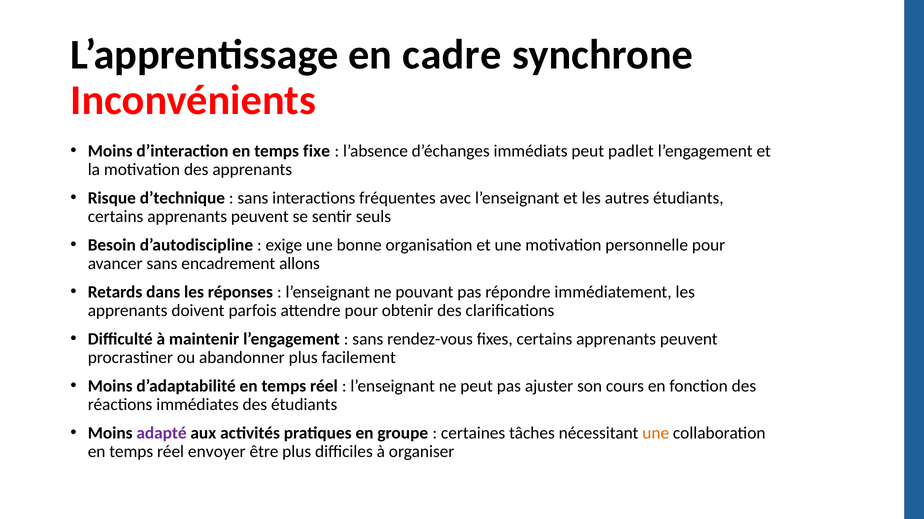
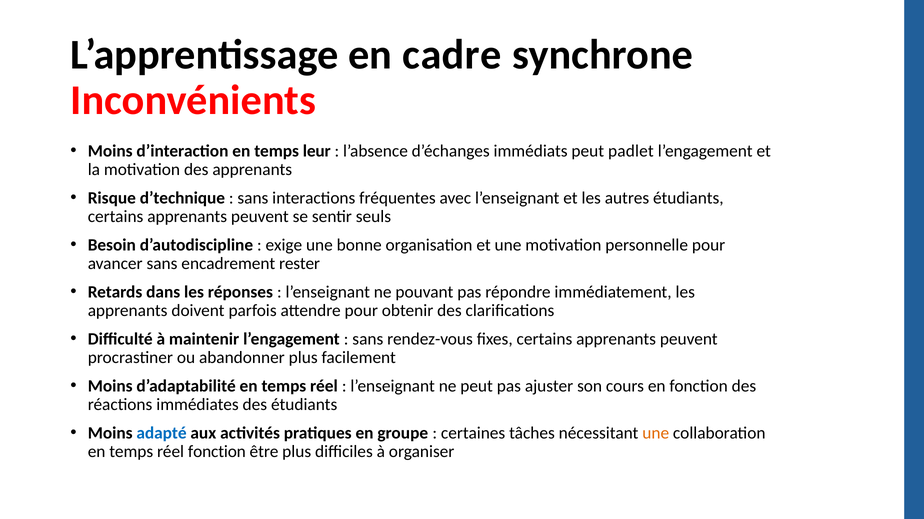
fixe: fixe -> leur (317, 151)
allons: allons -> rester (300, 264)
adapté colour: purple -> blue (162, 433)
réel envoyer: envoyer -> fonction (217, 452)
